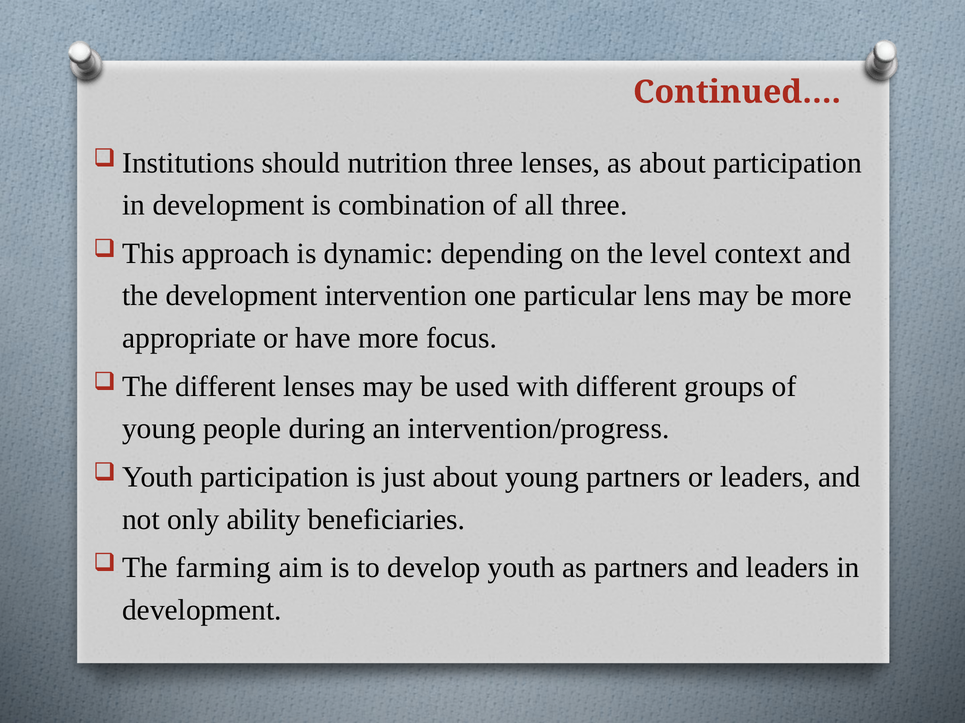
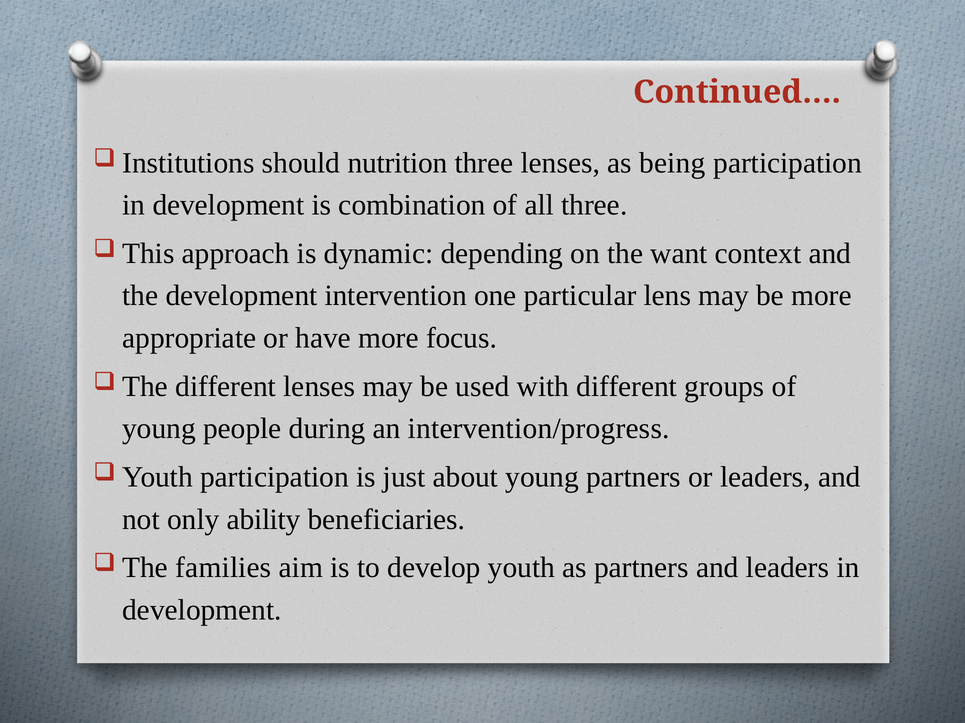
as about: about -> being (672, 163)
level: level -> want (679, 254)
farming: farming -> families (223, 568)
